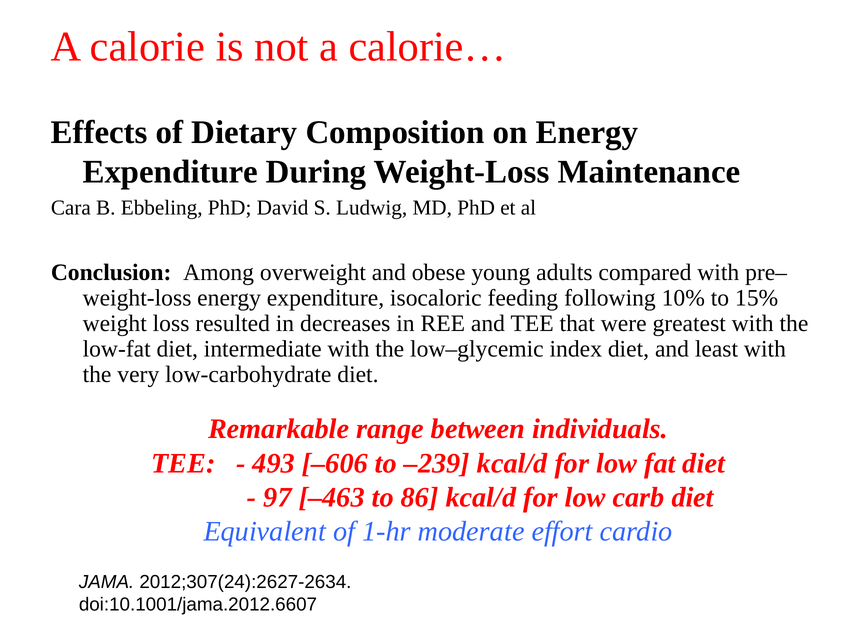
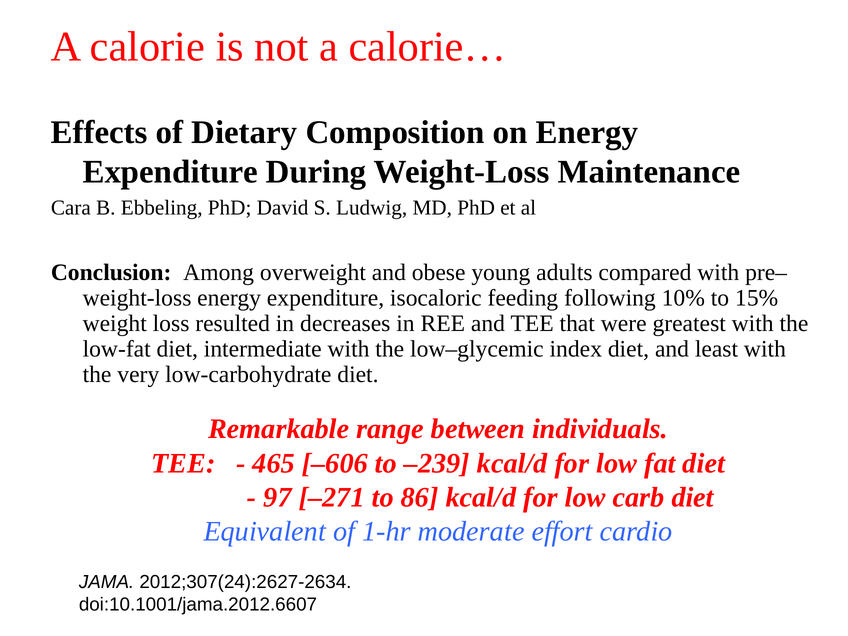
493: 493 -> 465 (274, 463)
–463: –463 -> –271 (332, 497)
